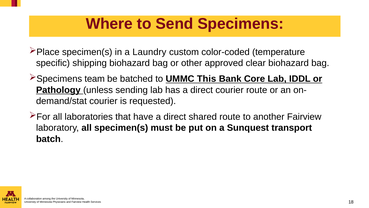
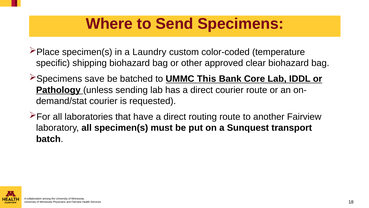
team: team -> save (95, 79)
shared: shared -> routing (203, 117)
